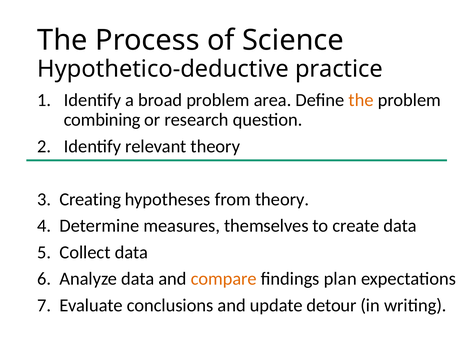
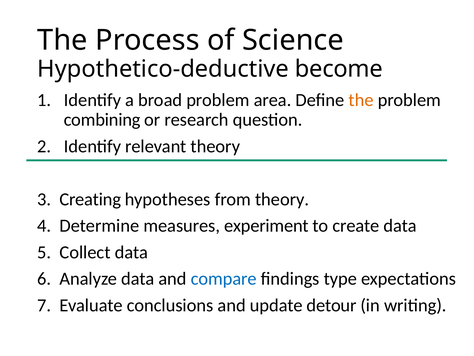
practice: practice -> become (339, 69)
themselves: themselves -> experiment (266, 226)
compare colour: orange -> blue (224, 278)
plan: plan -> type (340, 278)
